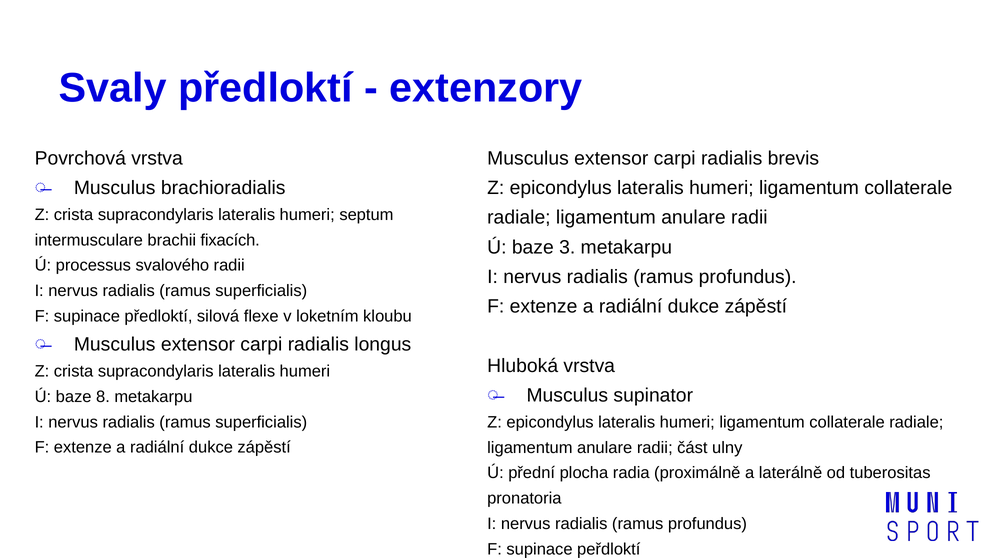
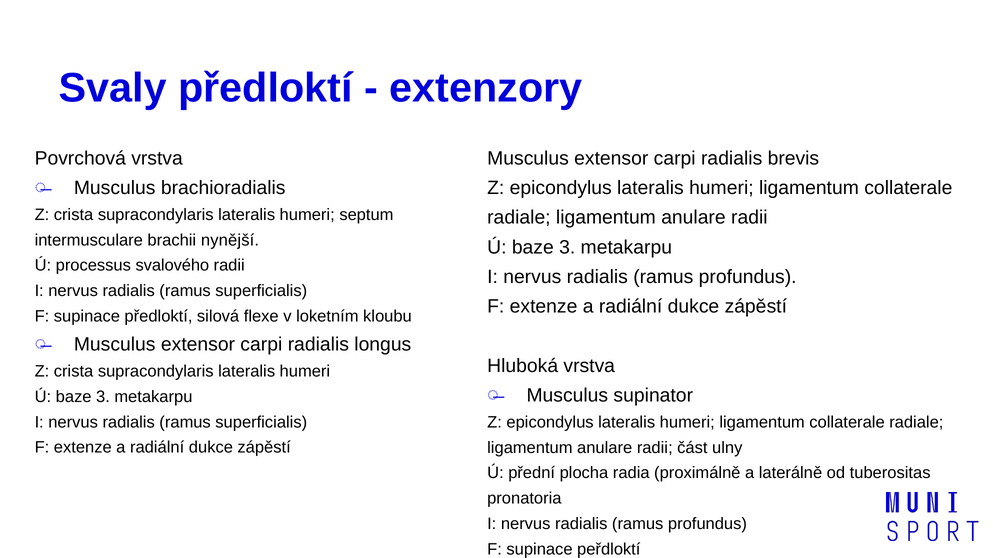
fixacích: fixacích -> nynější (230, 240)
8: 8 -> 3 (103, 397)
